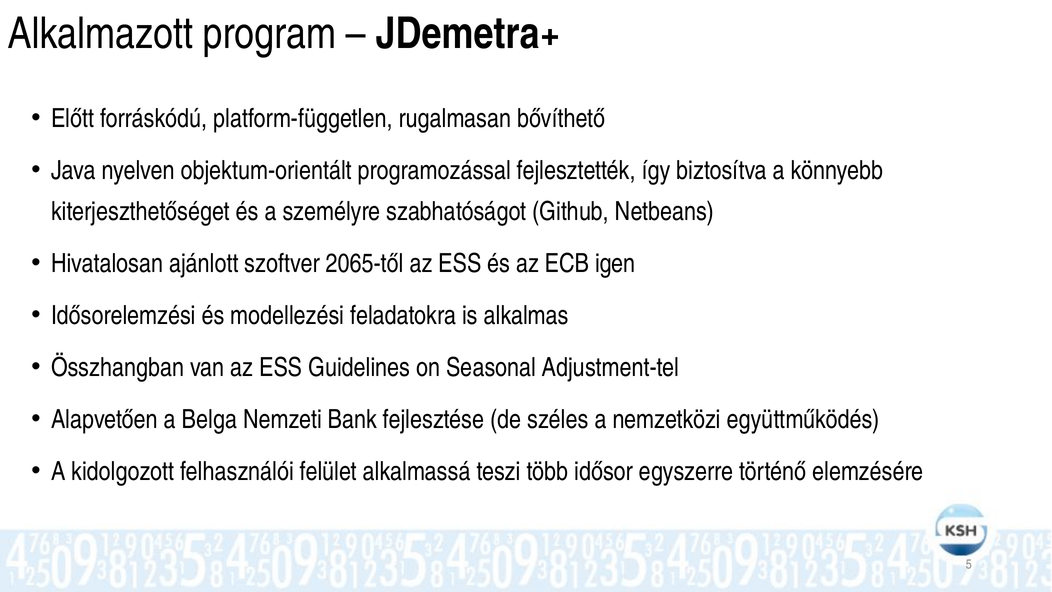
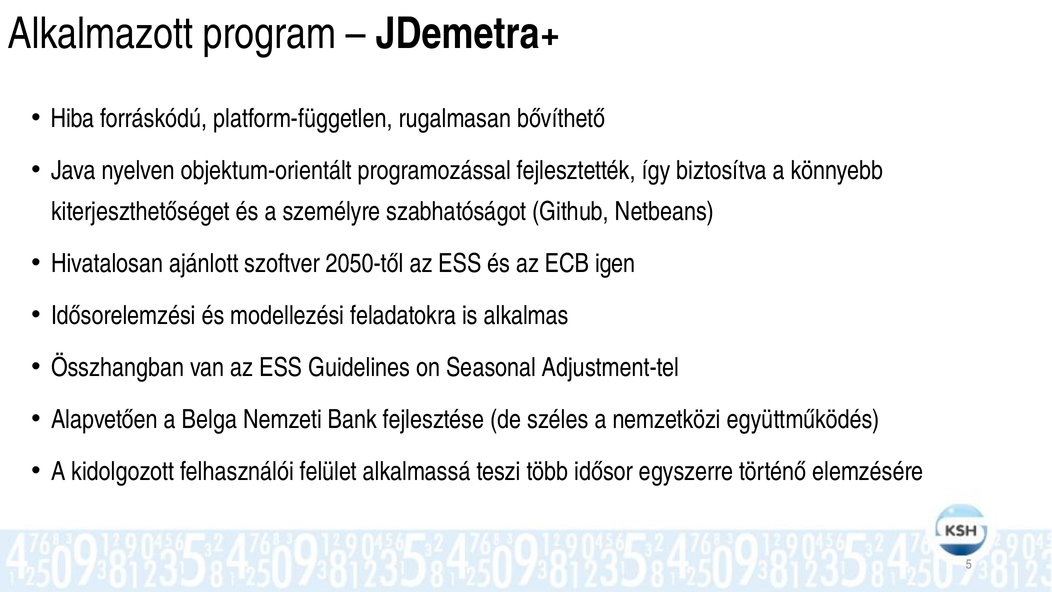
Előtt: Előtt -> Hiba (73, 119)
2065-től: 2065-től -> 2050-től (365, 264)
